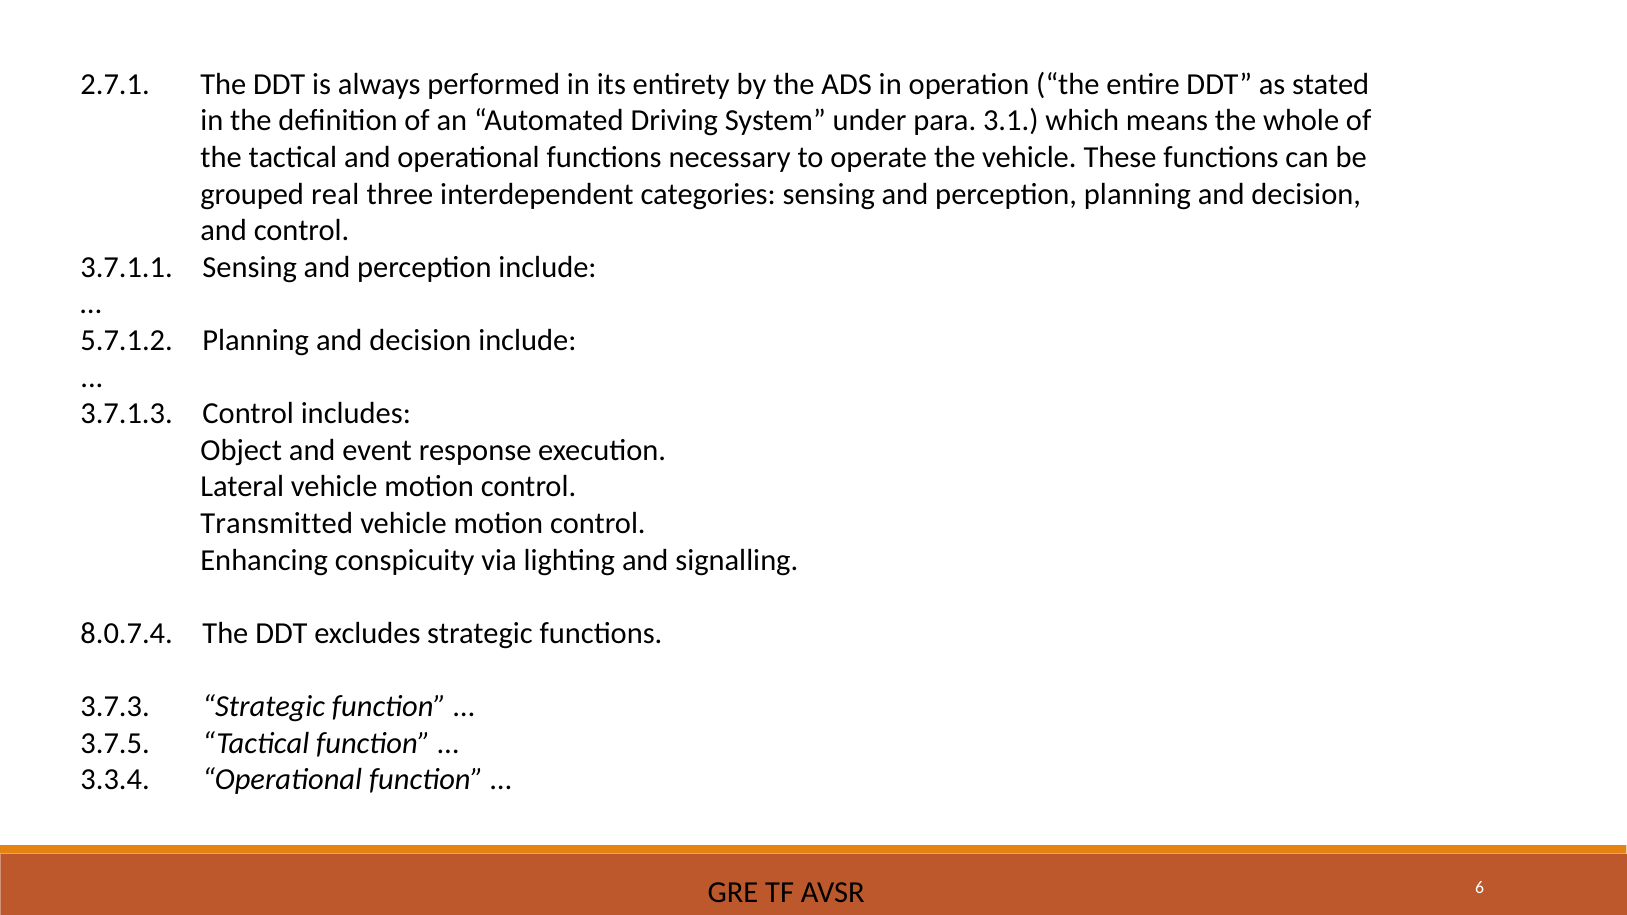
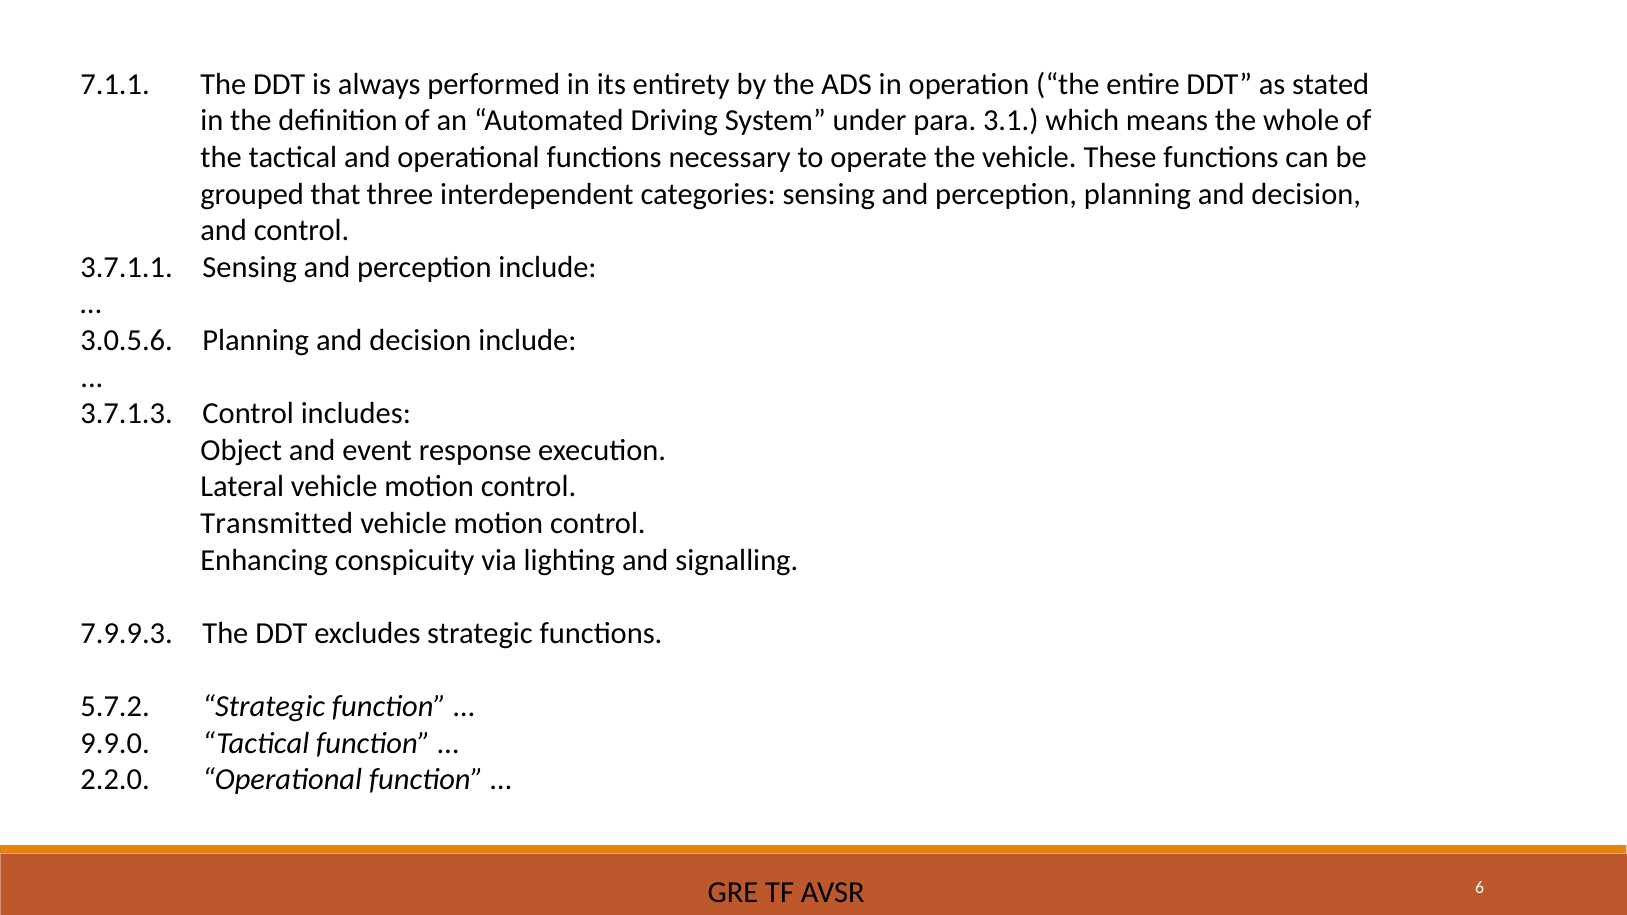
2.7.1: 2.7.1 -> 7.1.1 (115, 84)
real: real -> that (335, 194)
5.7.1.2: 5.7.1.2 -> 3.0.5.6 (127, 340)
8.0.7.4: 8.0.7.4 -> 7.9.9.3 (127, 633)
3.7.3: 3.7.3 -> 5.7.2 (115, 707)
3.7.5: 3.7.5 -> 9.9.0 (115, 743)
3.3.4: 3.3.4 -> 2.2.0 (115, 780)
